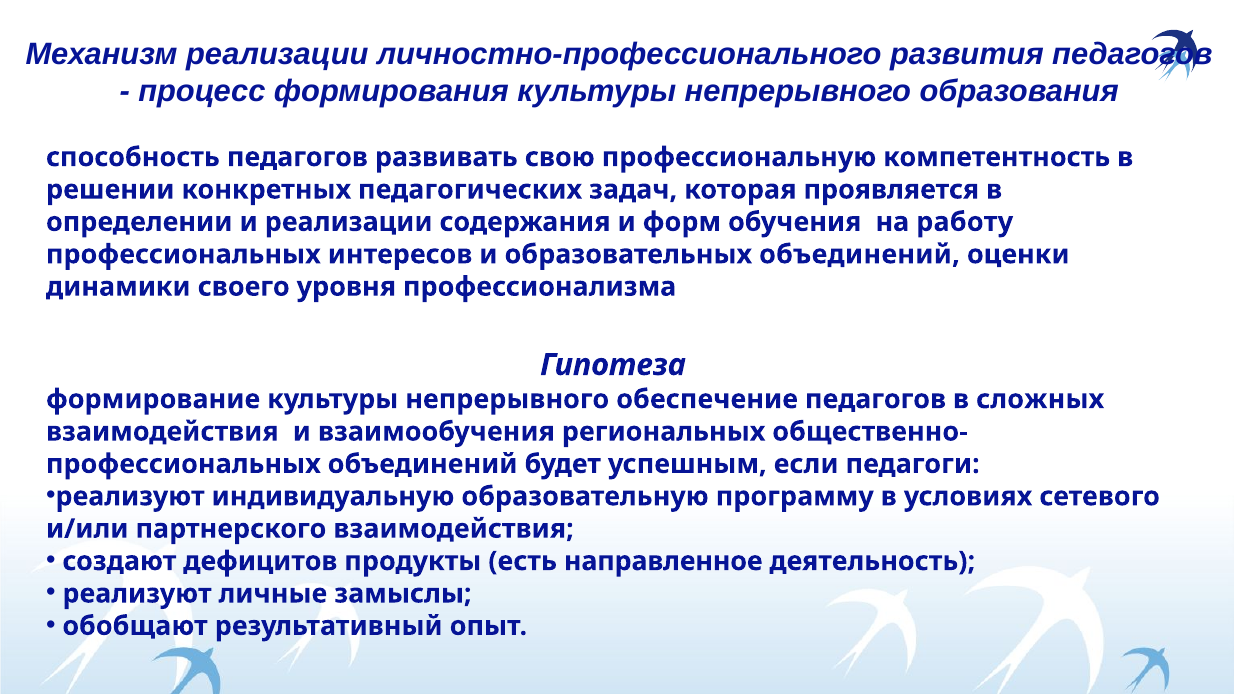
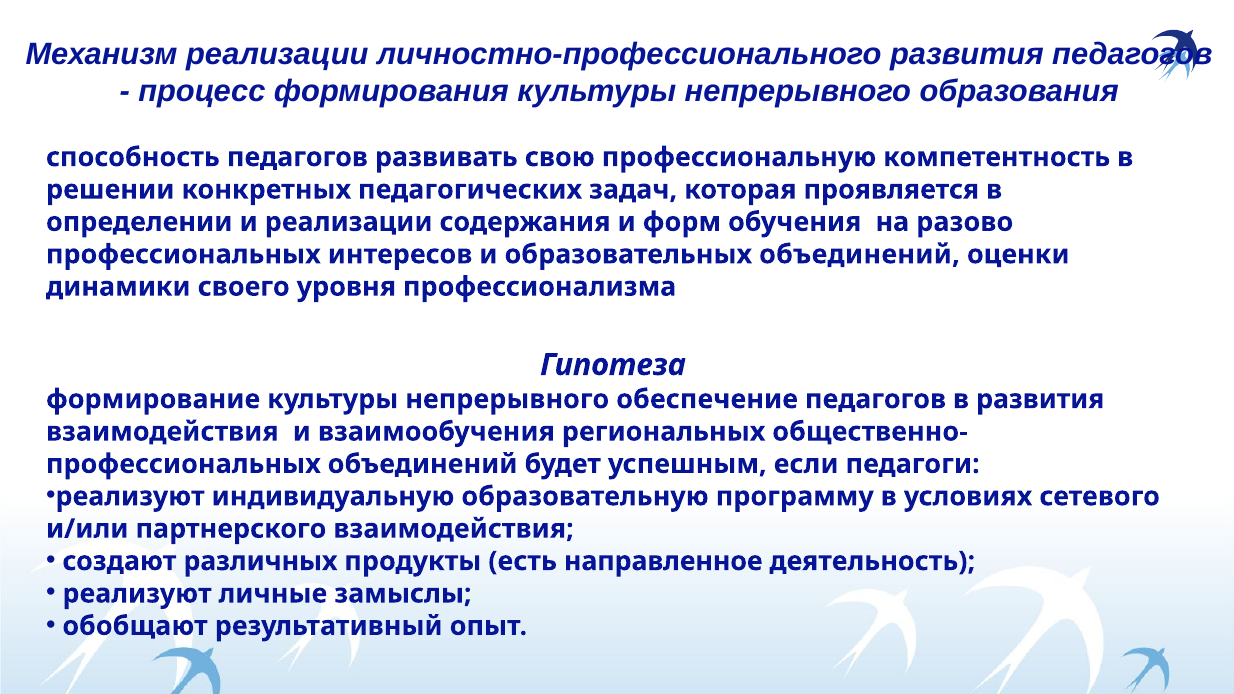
работу: работу -> разово (965, 222)
в сложных: сложных -> развития (1040, 399)
дефицитов: дефицитов -> различных (260, 561)
